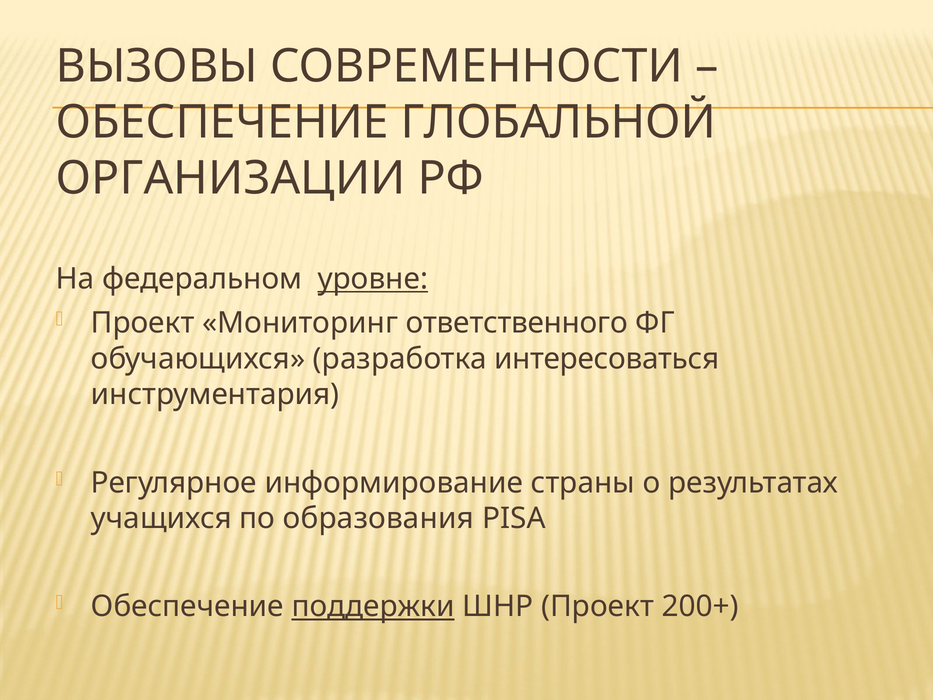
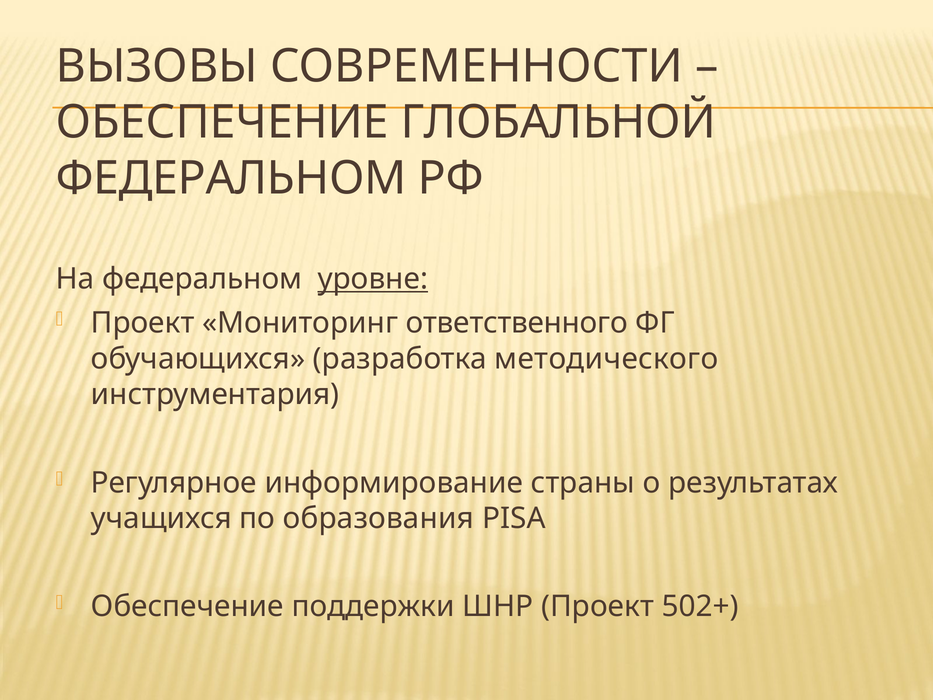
ОРГАНИЗАЦИИ: ОРГАНИЗАЦИИ -> ФЕДЕРАЛЬНОМ (231, 178)
интересоваться: интересоваться -> методического (606, 359)
поддержки underline: present -> none (373, 606)
200+: 200+ -> 502+ (700, 606)
